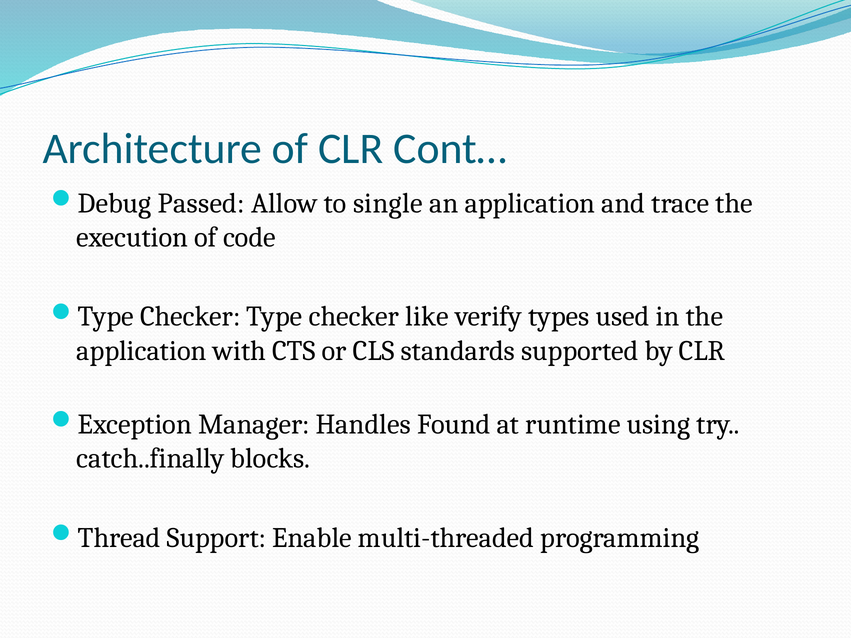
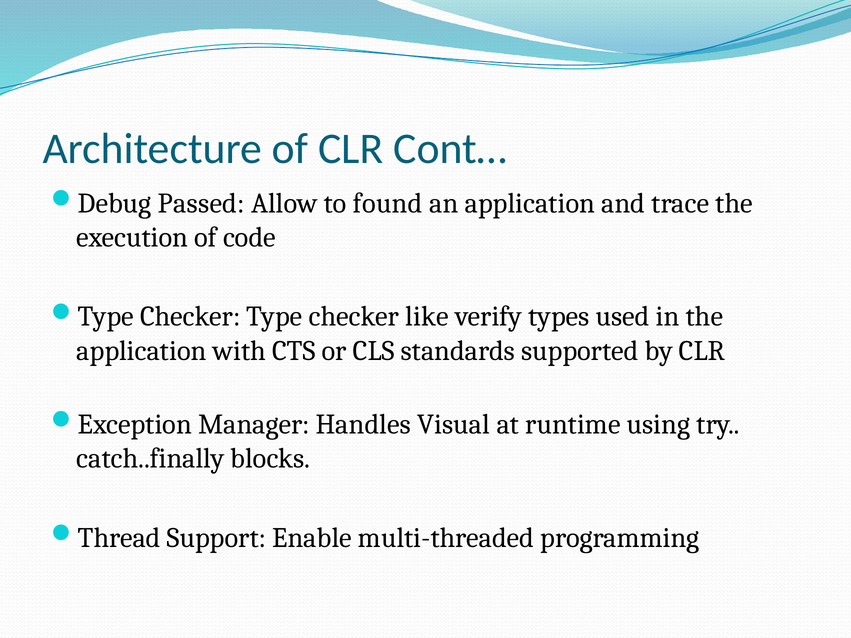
single: single -> found (388, 203)
Found: Found -> Visual (454, 425)
